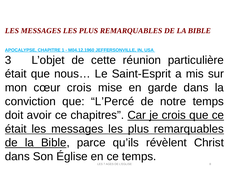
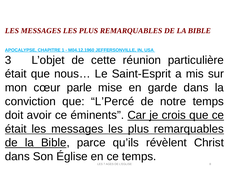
cœur crois: crois -> parle (79, 87)
chapitres: chapitres -> éminents (97, 115)
